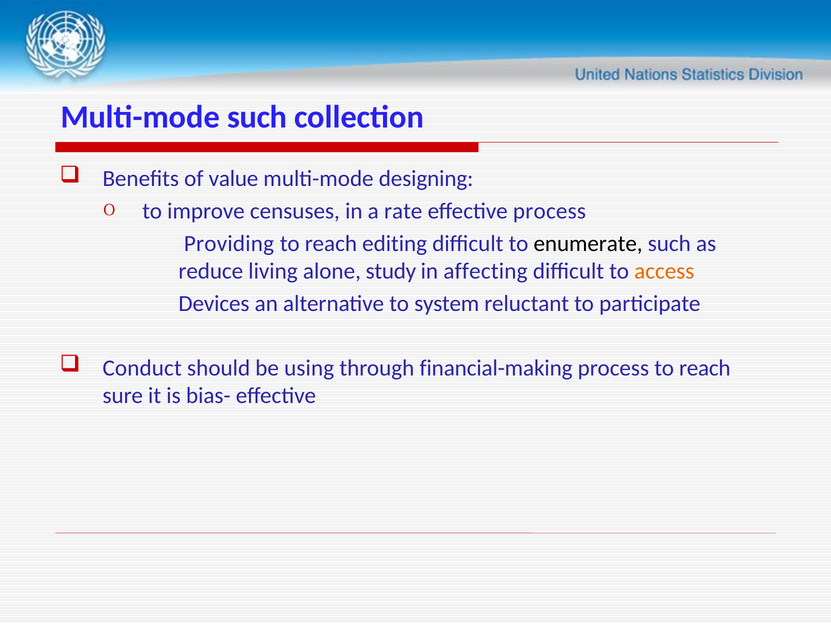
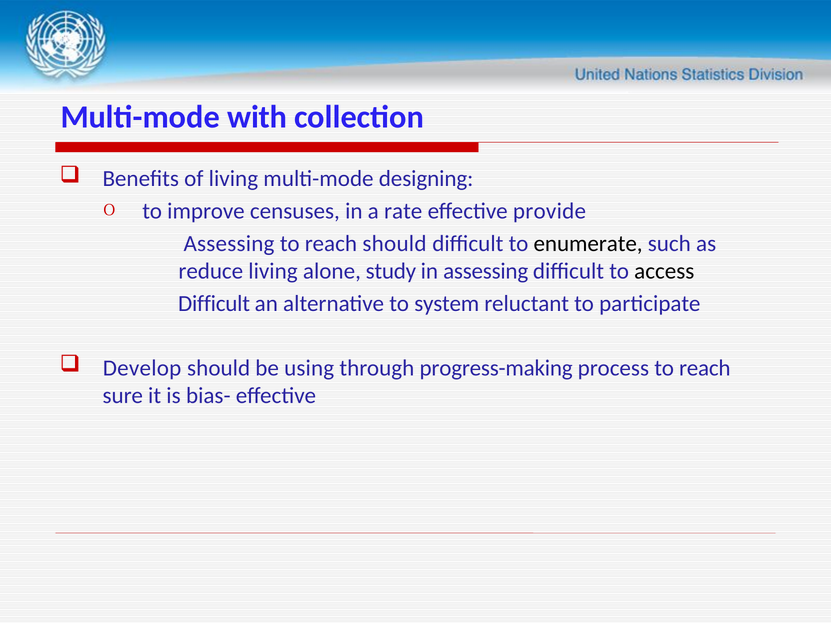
Multi-mode such: such -> with (257, 117)
of value: value -> living (233, 179)
effective process: process -> provide (549, 211)
Providing: Providing -> Assessing (229, 244)
reach editing: editing -> should (394, 244)
in affecting: affecting -> assessing (486, 271)
access colour: orange -> black (664, 271)
Devices: Devices -> Difficult (214, 304)
Conduct: Conduct -> Develop (142, 368)
financial-making: financial-making -> progress-making (496, 368)
